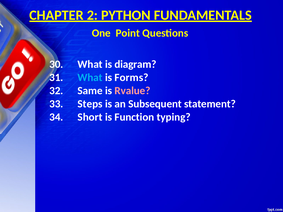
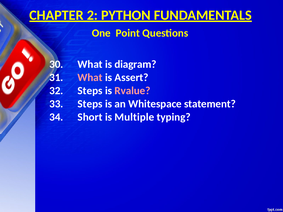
What colour: light blue -> pink (90, 78)
Forms: Forms -> Assert (132, 78)
32 Same: Same -> Steps (90, 91)
Subsequent: Subsequent -> Whitespace (155, 104)
Function: Function -> Multiple (134, 117)
